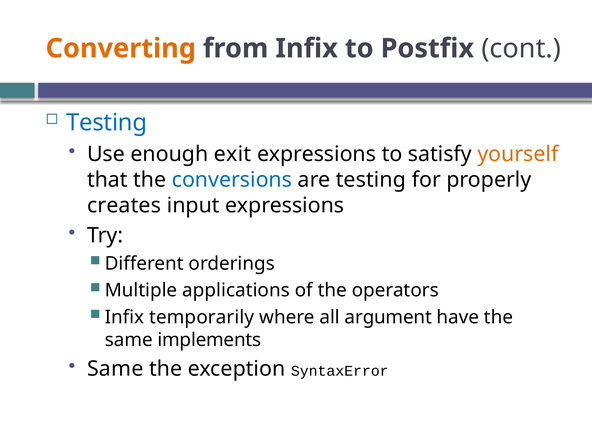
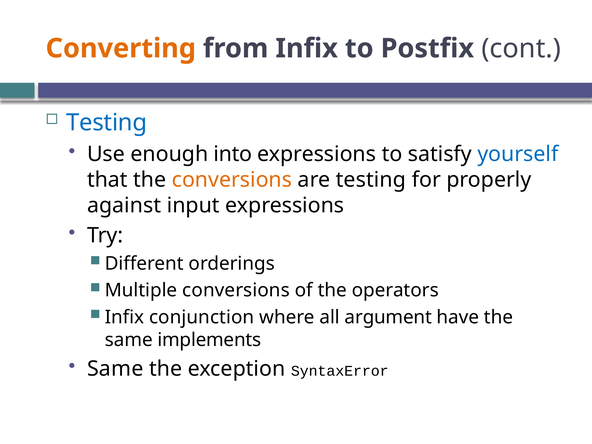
exit: exit -> into (233, 154)
yourself colour: orange -> blue (518, 154)
conversions colour: blue -> orange (232, 180)
creates: creates -> against (124, 205)
Multiple applications: applications -> conversions (236, 290)
temporarily: temporarily -> conjunction (202, 317)
